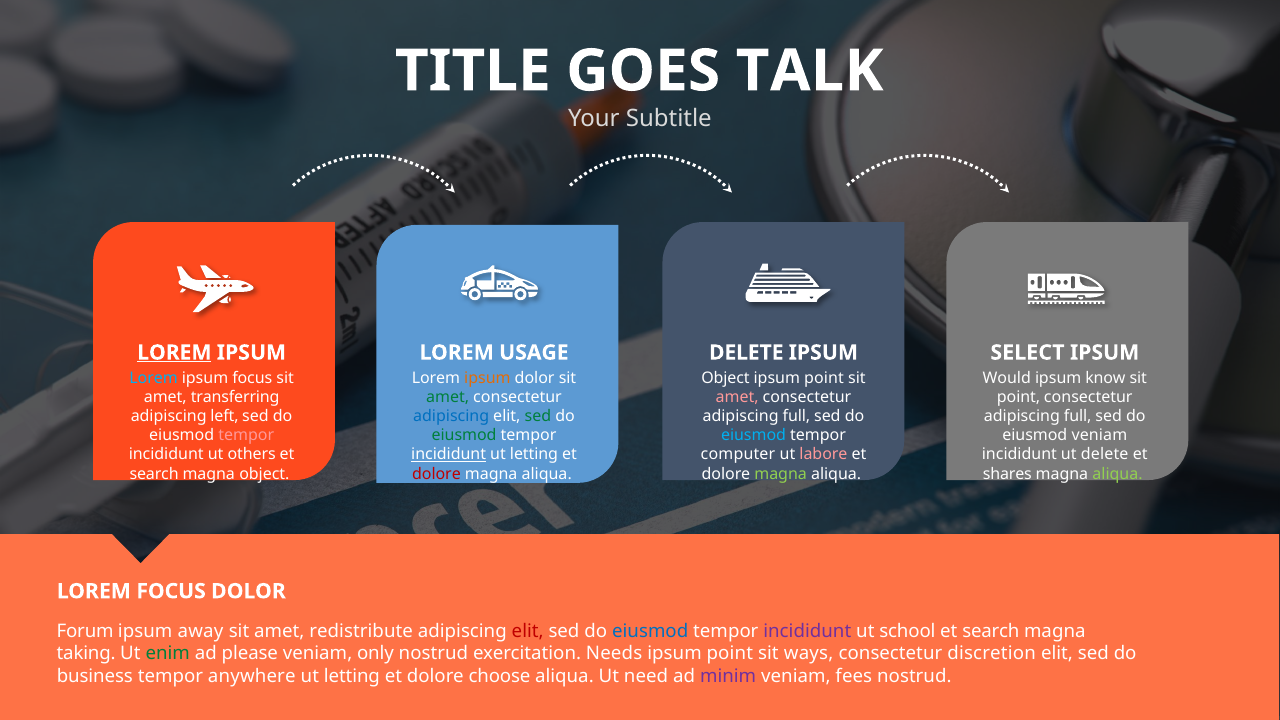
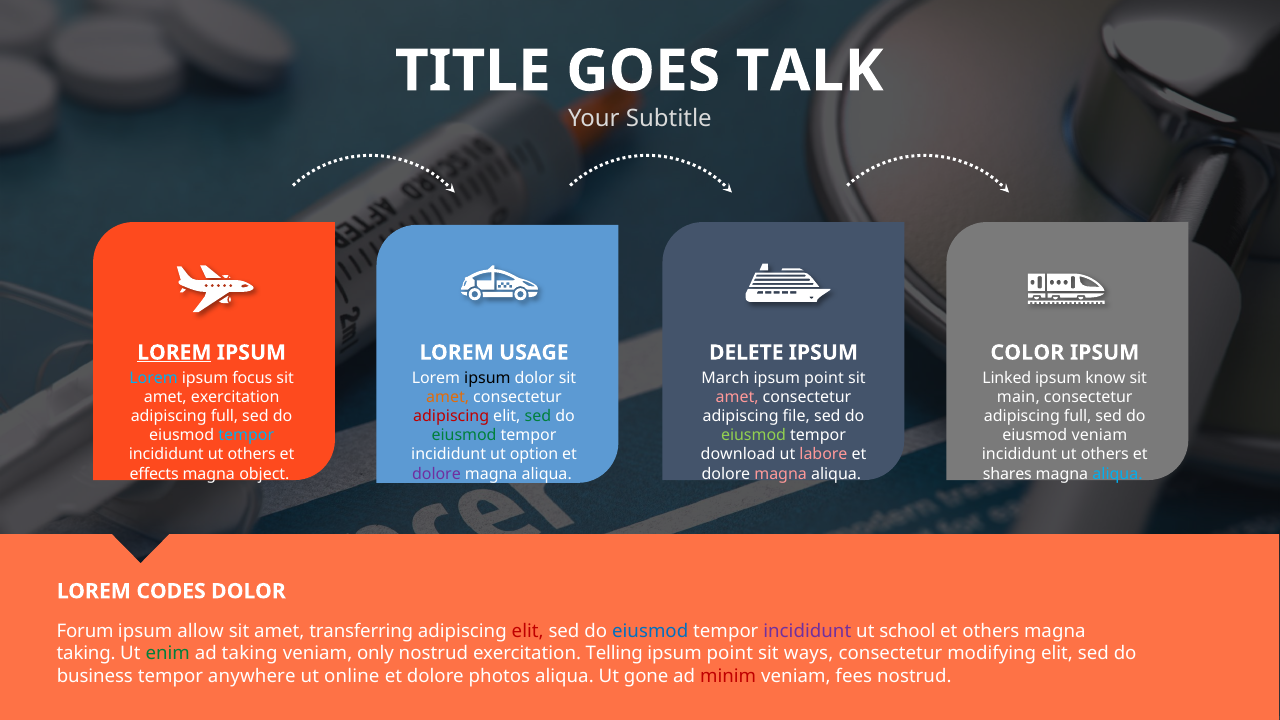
SELECT: SELECT -> COLOR (1027, 353)
ipsum colour: orange -> black (487, 378)
Object: Object -> March (725, 378)
Would: Would -> Linked (1007, 378)
amet transferring: transferring -> exercitation (235, 397)
amet colour: green -> orange (448, 397)
point: point -> main (1018, 397)
left: left -> full (225, 416)
adipiscing colour: blue -> red (451, 416)
full: full -> file (796, 416)
tempor colour: pink -> light blue (246, 435)
eiusmod colour: light blue -> light green (754, 435)
incididunt underline: present -> none (449, 455)
letting: letting -> option (534, 455)
computer: computer -> download (738, 455)
delete: delete -> others (1105, 455)
search: search -> effects (154, 474)
dolore colour: red -> purple (437, 474)
magna colour: light green -> pink (781, 474)
aliqua colour: light green -> light blue (1118, 474)
LOREM FOCUS: FOCUS -> CODES (171, 591)
away: away -> allow (201, 631)
redistribute: redistribute -> transferring (361, 631)
search: search -> others (991, 631)
ad please: please -> taking (250, 654)
Needs: Needs -> Telling (614, 654)
discretion: discretion -> modifying (992, 654)
letting: letting -> online (352, 676)
choose: choose -> photos (499, 676)
need: need -> gone (646, 676)
minim colour: purple -> red (728, 676)
